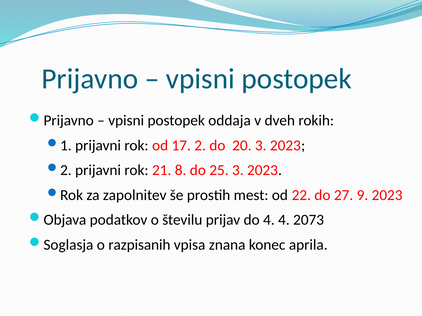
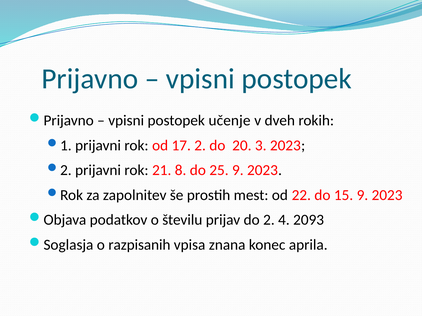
oddaja: oddaja -> učenje (230, 121)
25 3: 3 -> 9 (238, 171)
27: 27 -> 15 (344, 195)
do 4: 4 -> 2 (269, 220)
2073: 2073 -> 2093 (309, 220)
